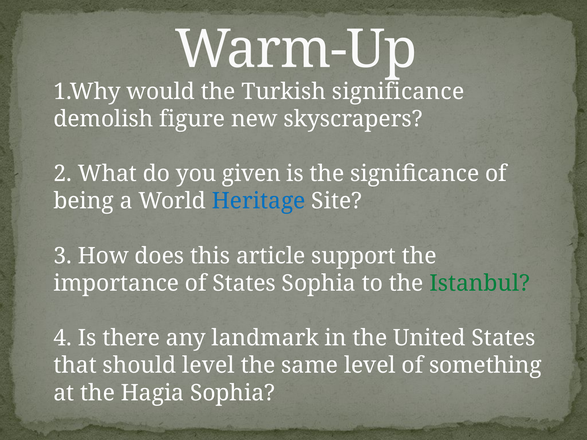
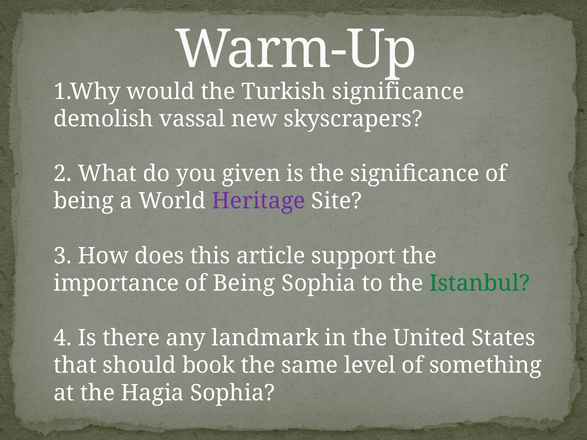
figure: figure -> vassal (192, 119)
Heritage colour: blue -> purple (259, 201)
importance of States: States -> Being (244, 283)
should level: level -> book (209, 366)
